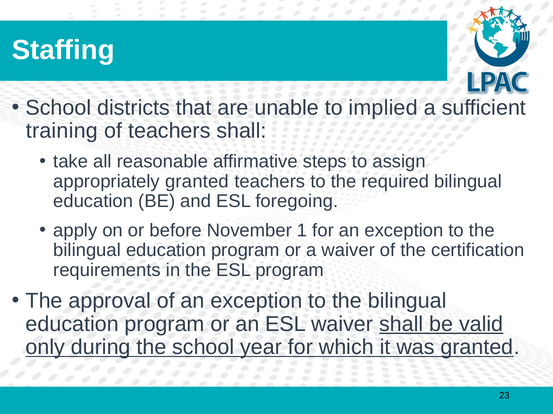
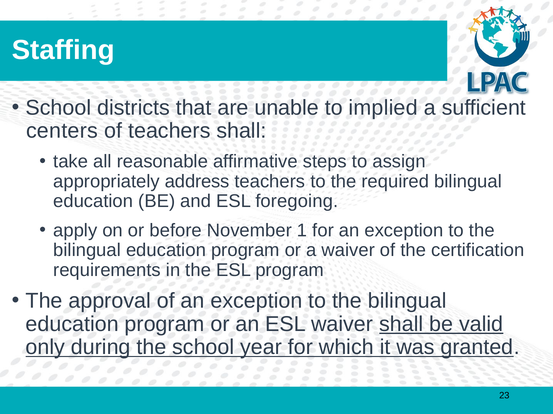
training: training -> centers (62, 131)
appropriately granted: granted -> address (197, 182)
